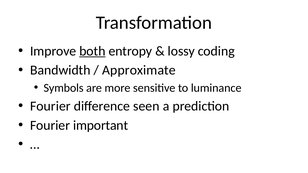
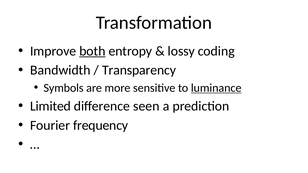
Approximate: Approximate -> Transparency (139, 70)
luminance underline: none -> present (216, 88)
Fourier: Fourier -> Limited (50, 106)
important: important -> frequency (101, 125)
